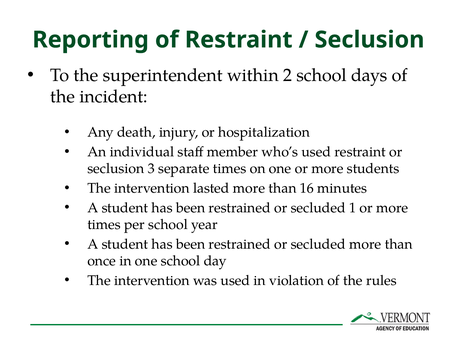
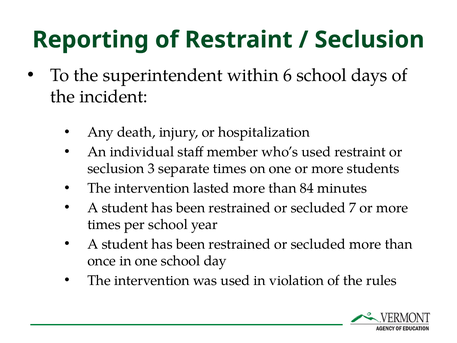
2: 2 -> 6 (288, 75)
16: 16 -> 84 (307, 188)
1: 1 -> 7 (353, 208)
